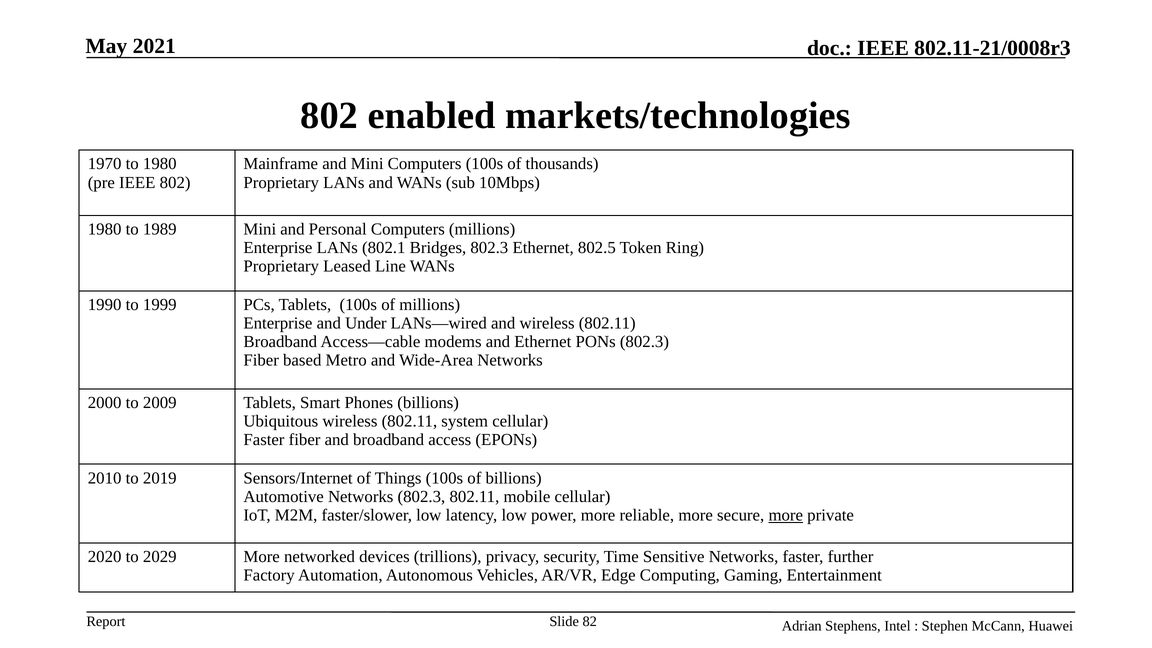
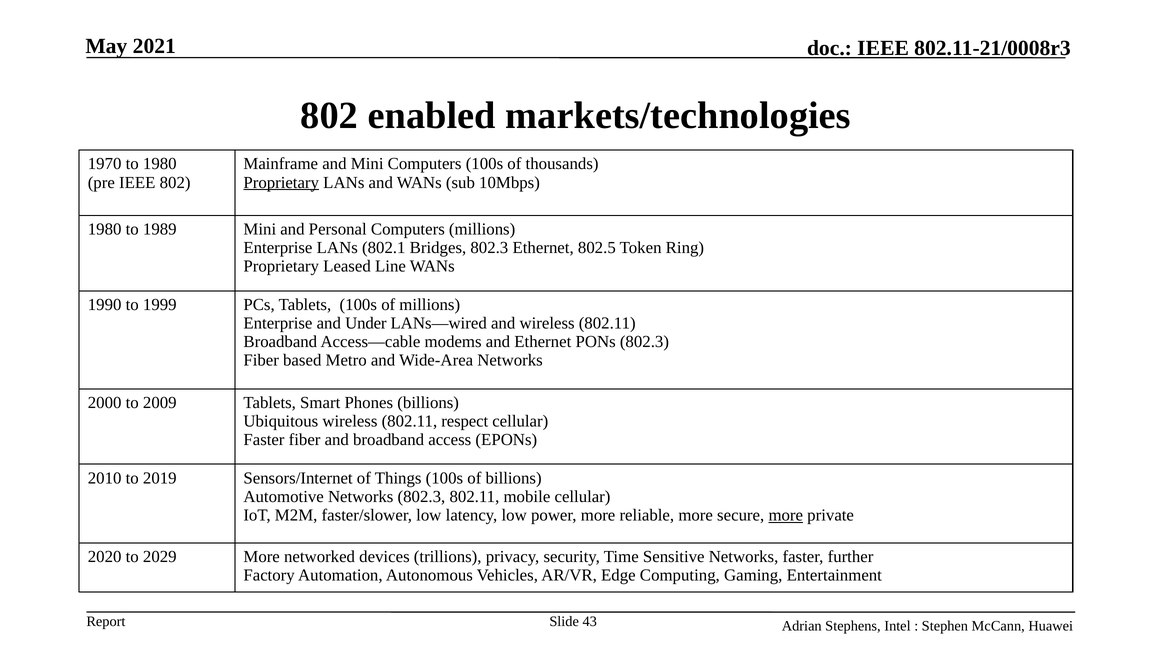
Proprietary underline: none -> present (281, 182)
system: system -> respect (465, 421)
82: 82 -> 43 (590, 621)
